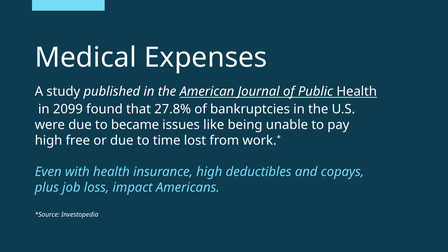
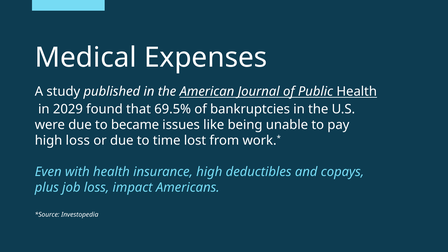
2099: 2099 -> 2029 (68, 109)
27.8%: 27.8% -> 69.5% (173, 109)
high free: free -> loss (78, 141)
